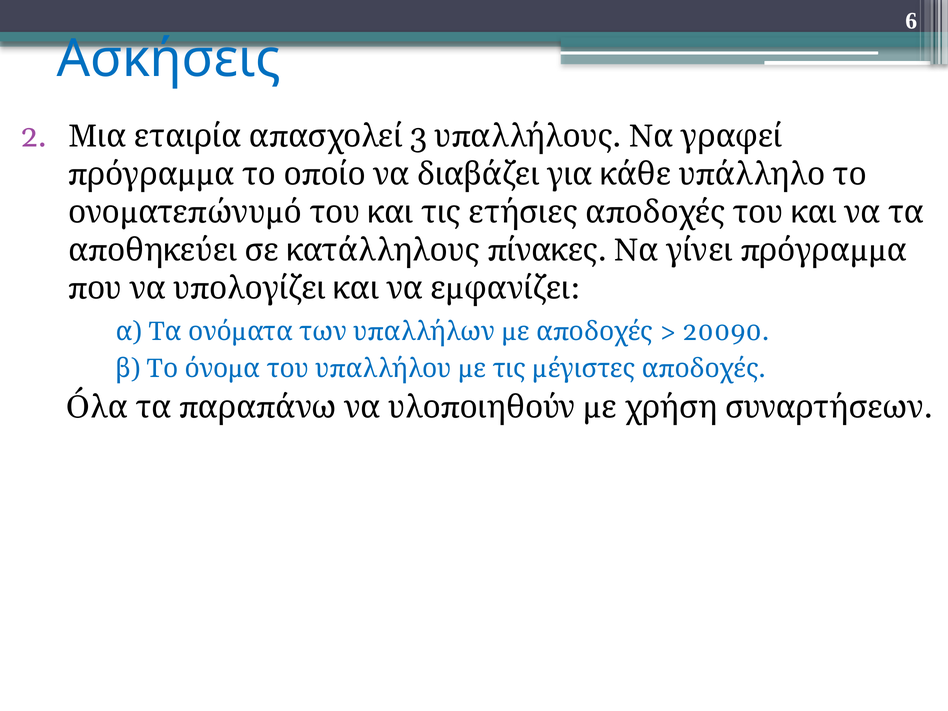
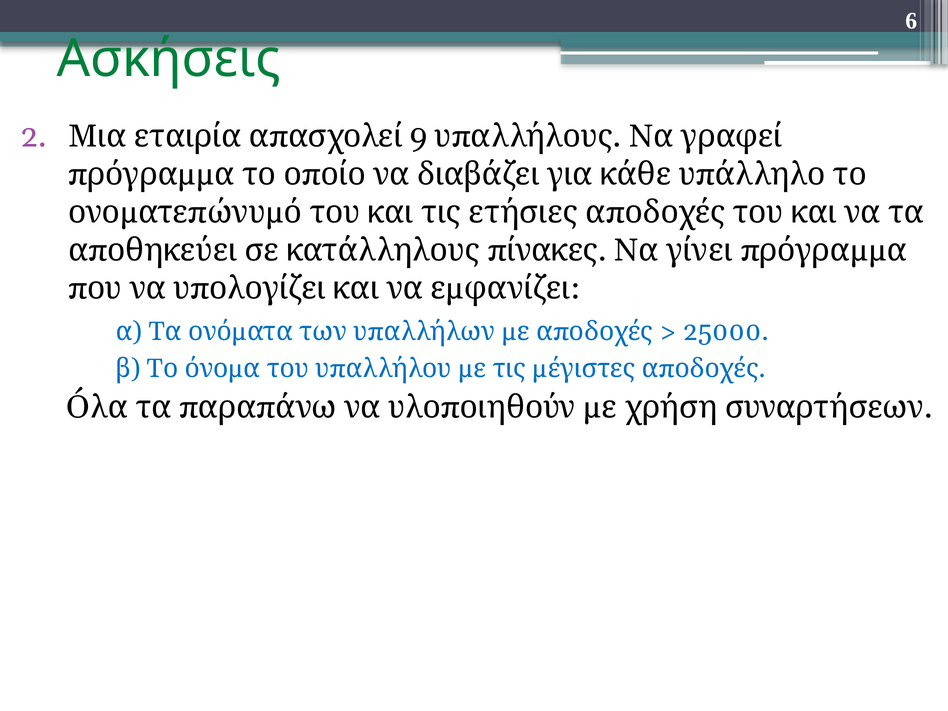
Ασκήσεις colour: blue -> green (169, 59)
3: 3 -> 9 (419, 136)
20090: 20090 -> 25000 (726, 332)
